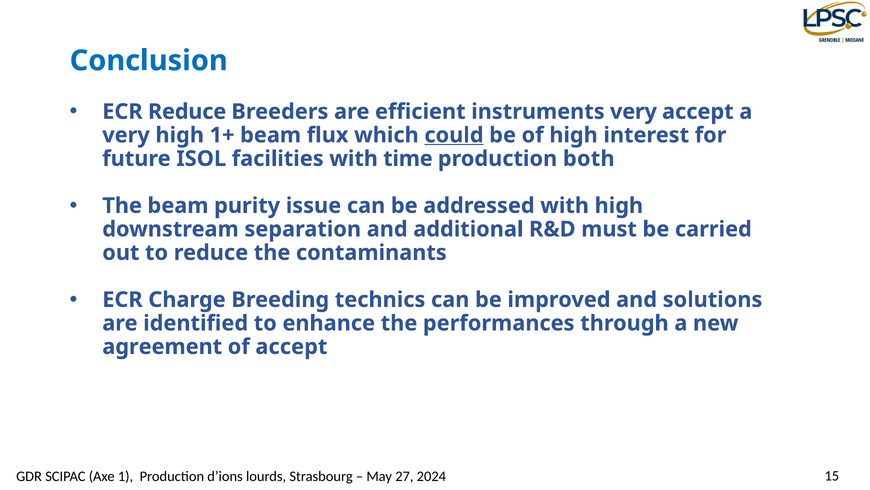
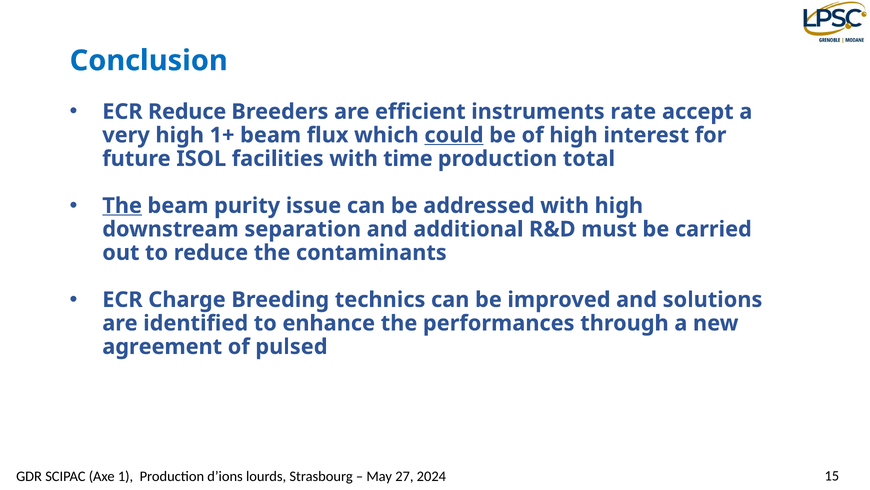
instruments very: very -> rate (633, 112)
both: both -> total (589, 158)
The underline: none -> present (122, 205)
of accept: accept -> pulsed (291, 346)
